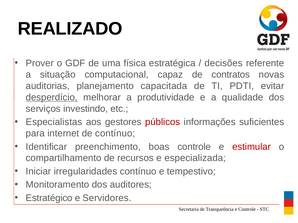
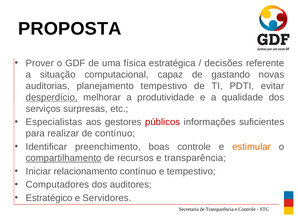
REALIZADO: REALIZADO -> PROPOSTA (70, 29)
contratos: contratos -> gastando (231, 75)
planejamento capacitada: capacitada -> tempestivo (164, 86)
investindo: investindo -> surpresas (86, 109)
internet: internet -> realizar (63, 134)
estimular colour: red -> orange (252, 147)
compartilhamento underline: none -> present (64, 158)
e especializada: especializada -> transparência (195, 158)
irregularidades: irregularidades -> relacionamento (86, 172)
Monitoramento: Monitoramento -> Computadores (57, 185)
